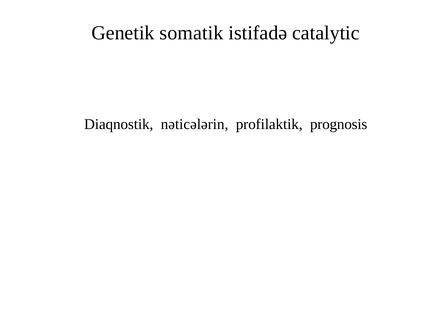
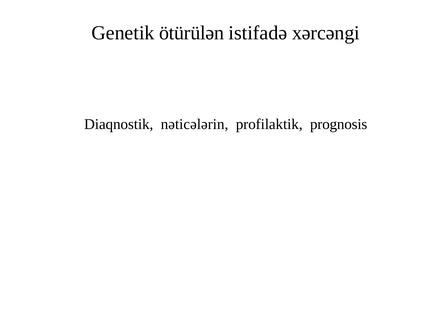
somatik: somatik -> ötürülən (192, 33)
catalytic: catalytic -> xərcəngi (326, 33)
